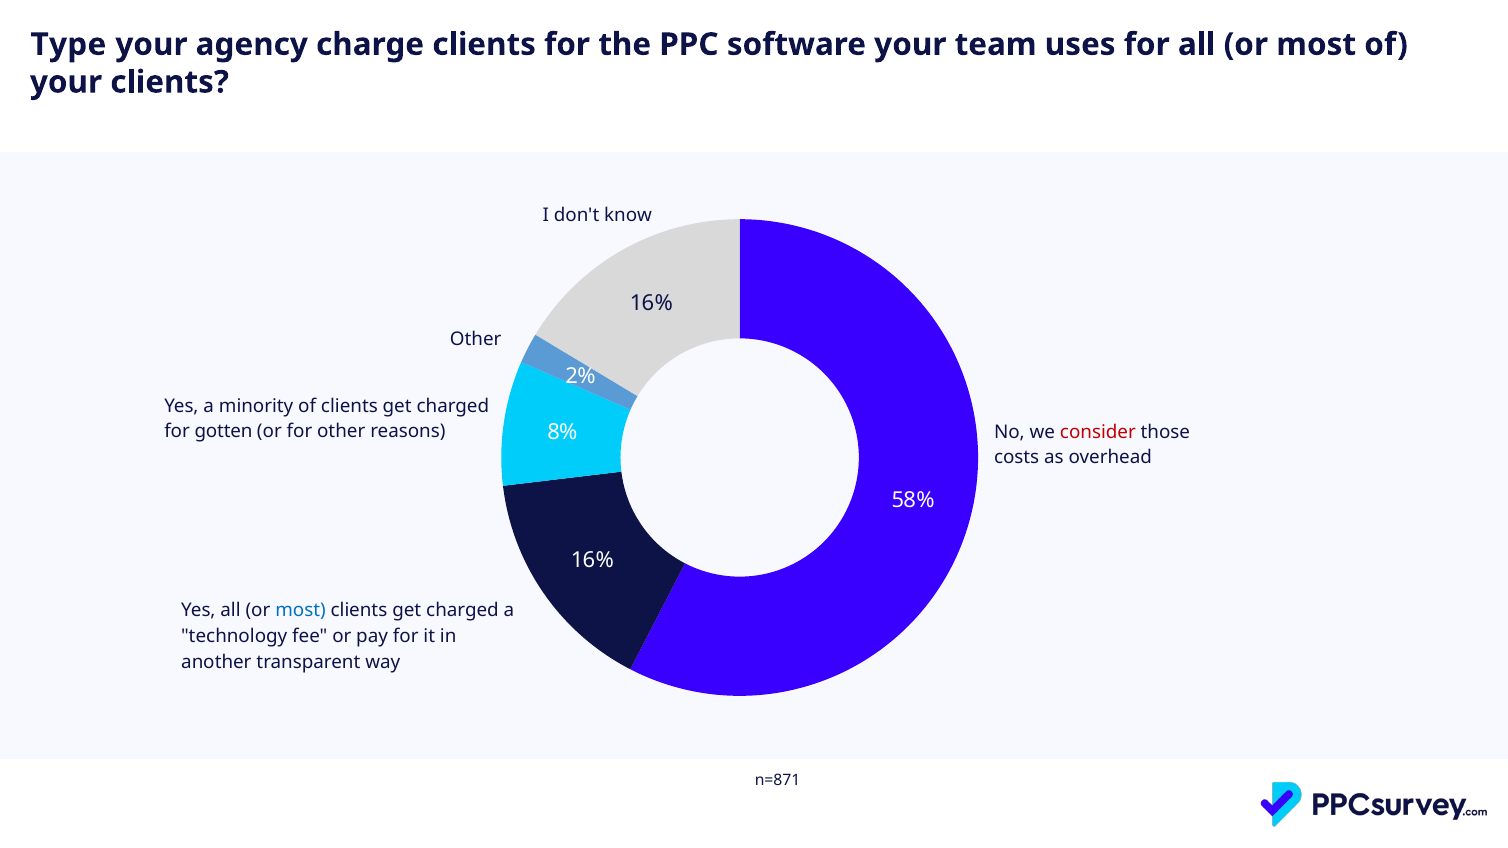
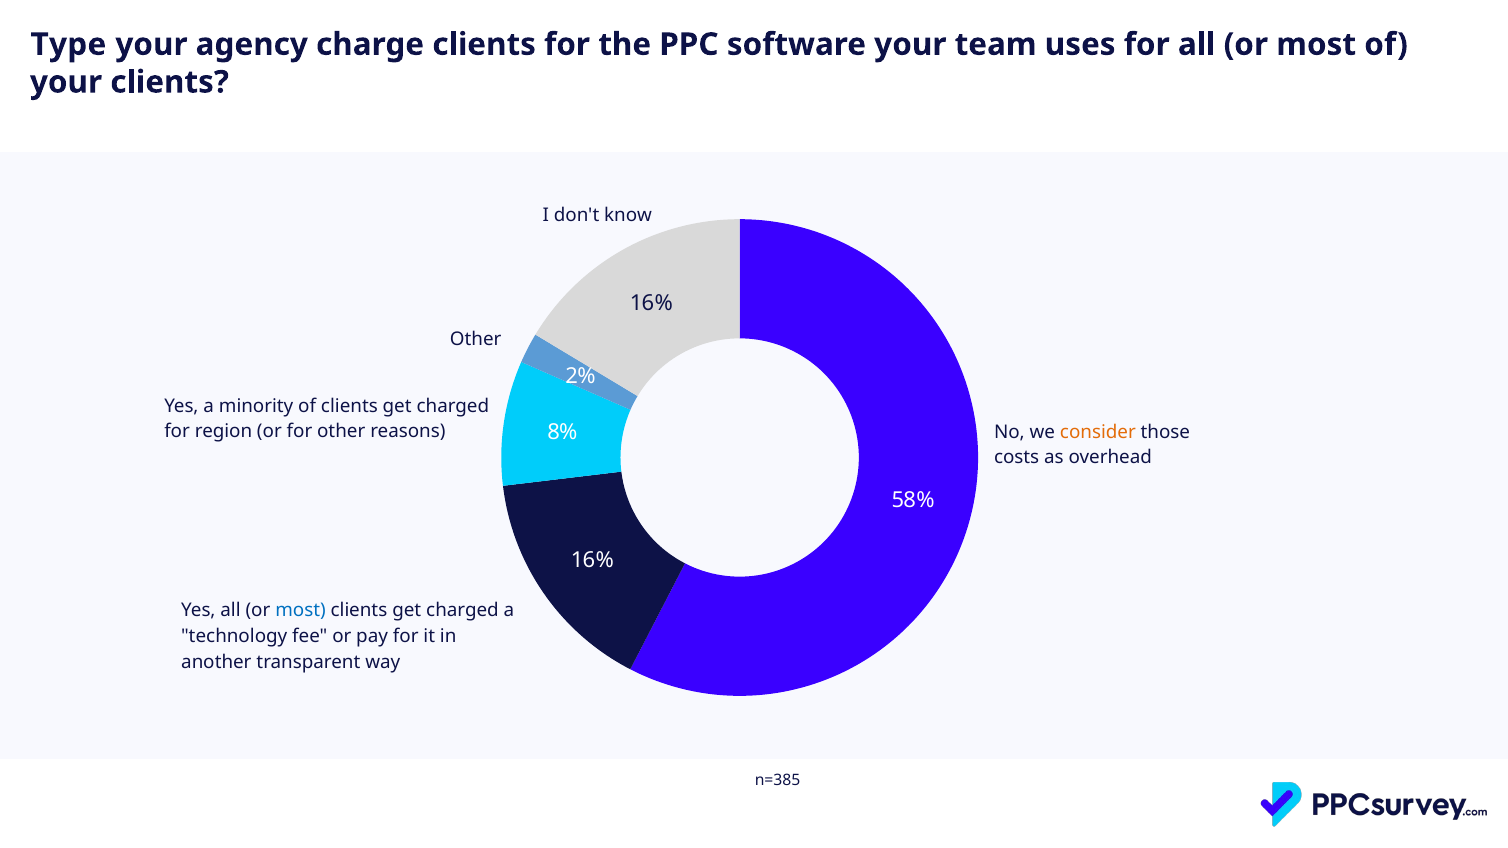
gotten: gotten -> region (223, 432)
consider colour: red -> orange (1098, 432)
n=871: n=871 -> n=385 (778, 780)
